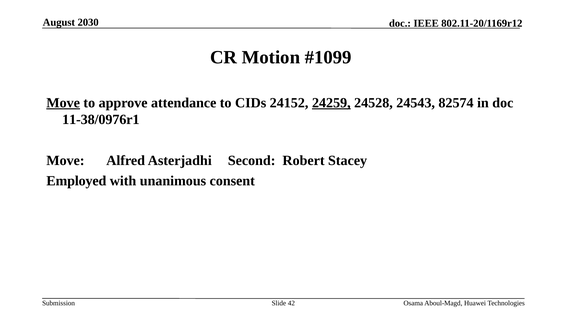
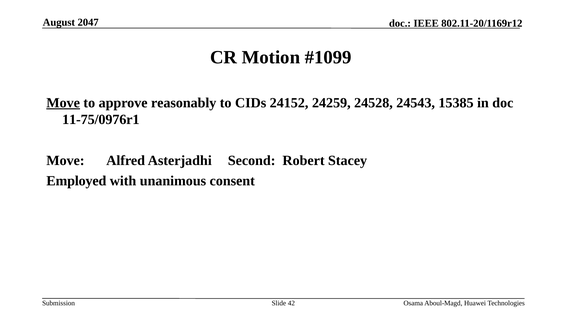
2030: 2030 -> 2047 (88, 22)
attendance: attendance -> reasonably (184, 103)
24259 underline: present -> none (331, 103)
82574: 82574 -> 15385 (456, 103)
11-38/0976r1: 11-38/0976r1 -> 11-75/0976r1 (101, 120)
